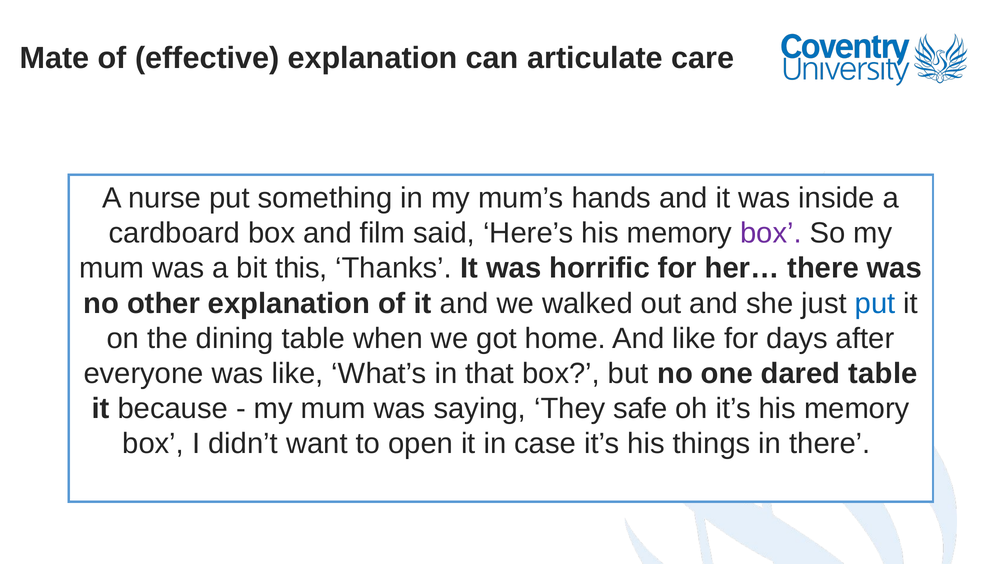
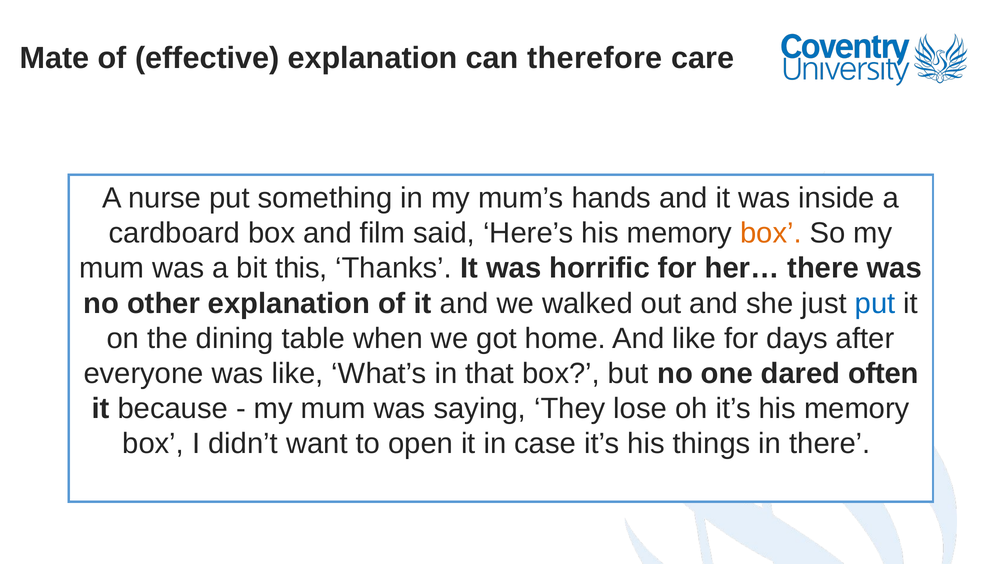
articulate: articulate -> therefore (595, 58)
box colour: purple -> orange (771, 233)
dared table: table -> often (883, 373)
safe: safe -> lose (640, 408)
